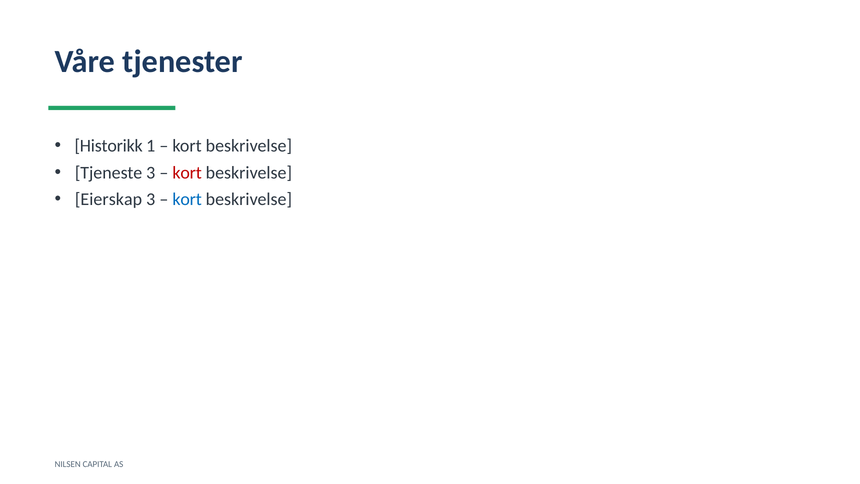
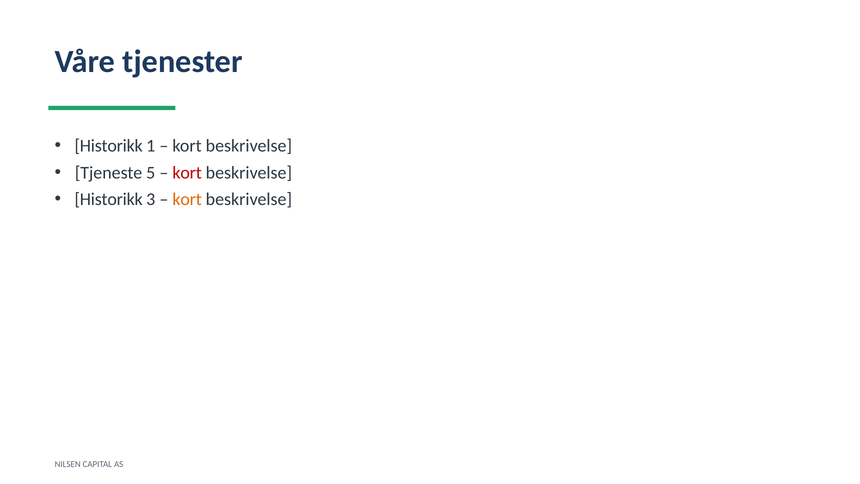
Tjeneste 3: 3 -> 5 (151, 173)
Eierskap: Eierskap -> Historikk (109, 199)
kort colour: blue -> orange (187, 199)
